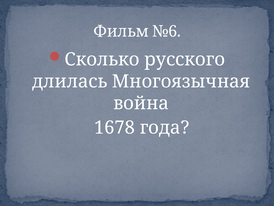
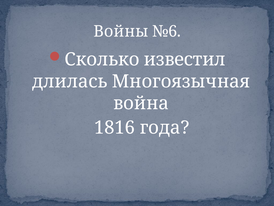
Фильм: Фильм -> Войны (121, 31)
русского: русского -> известил (185, 59)
1678: 1678 -> 1816 (115, 127)
